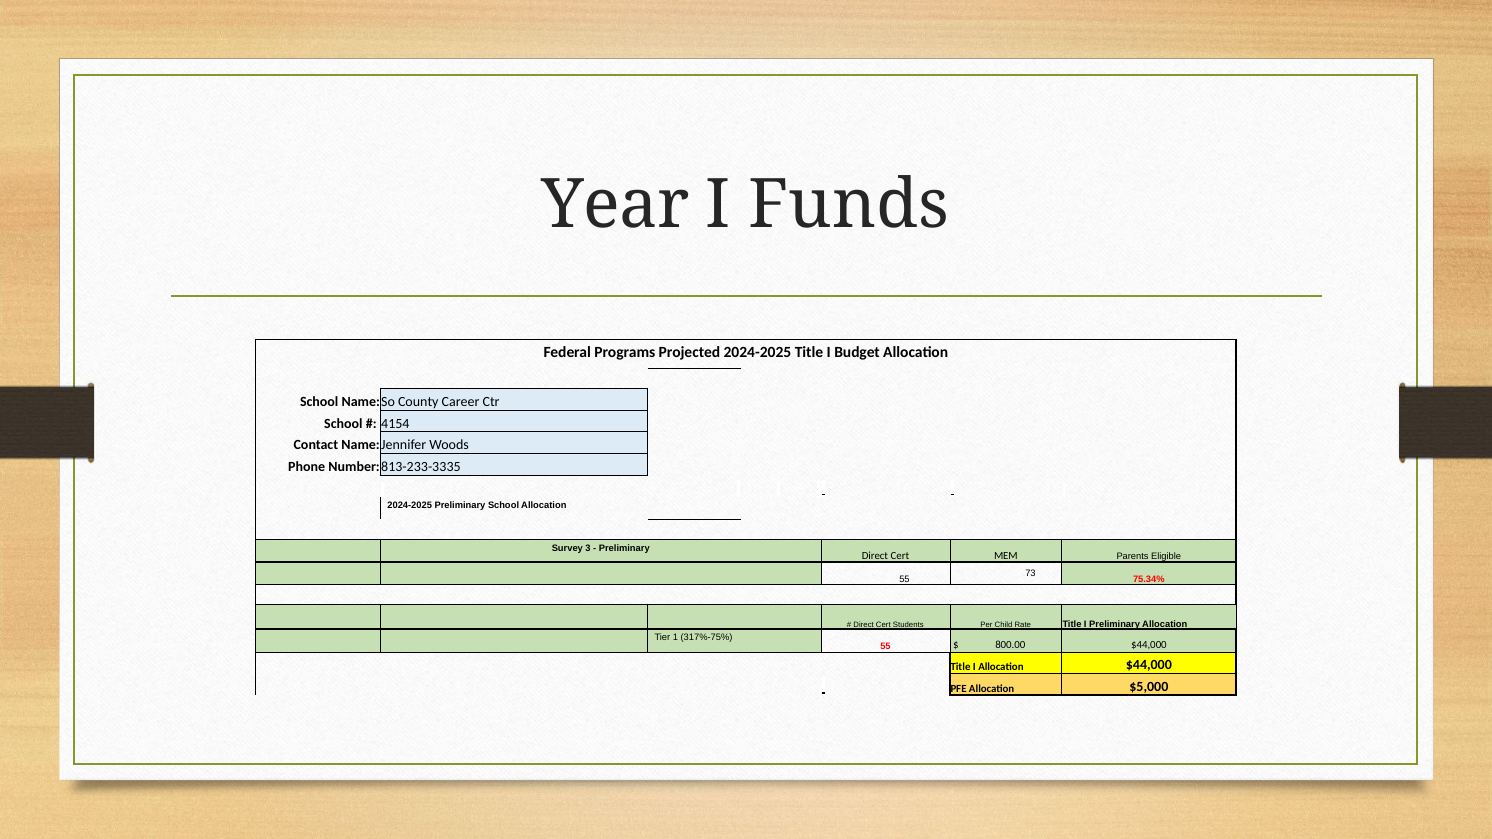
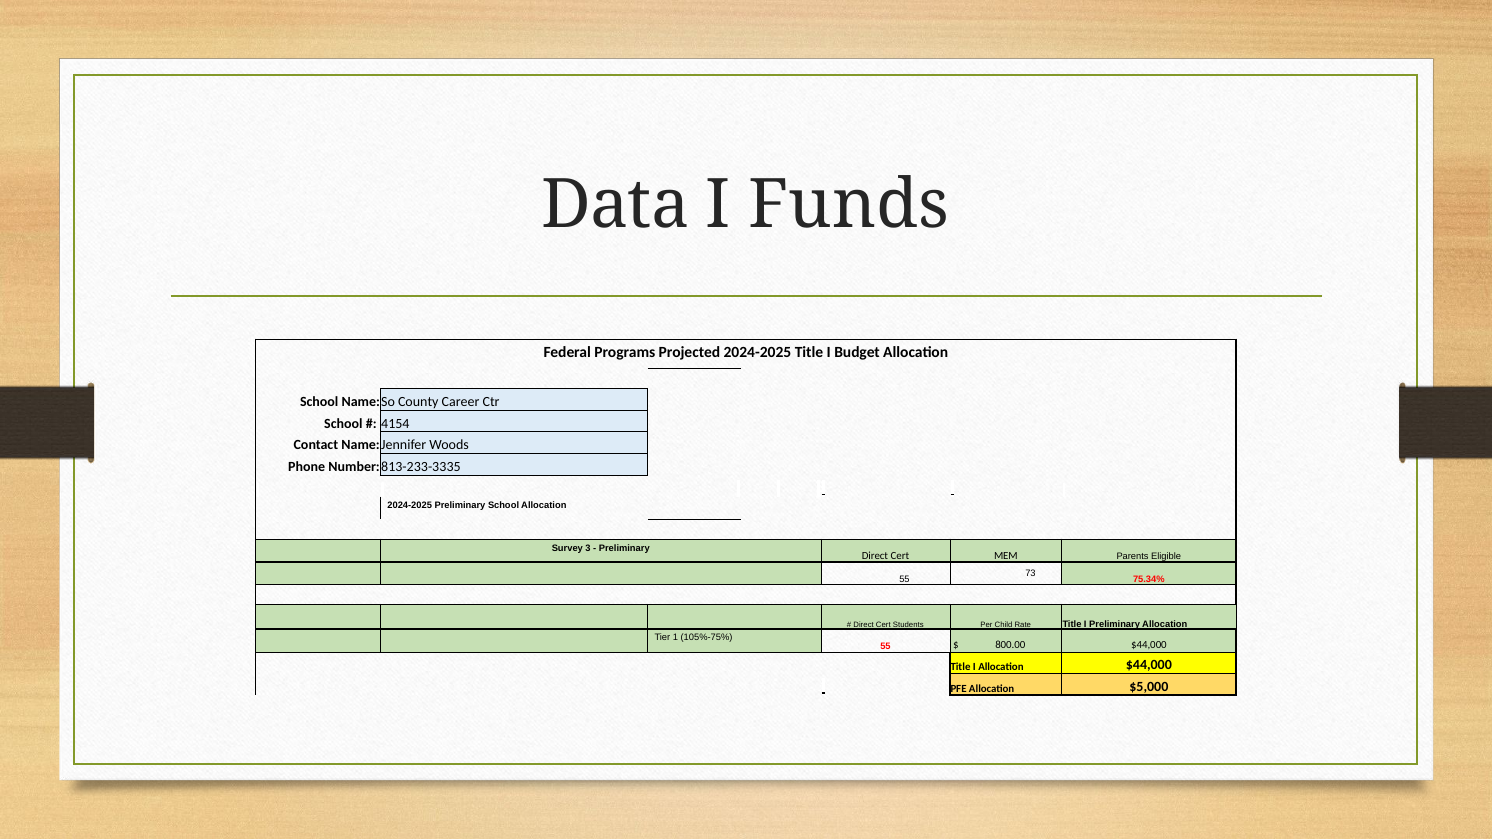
Year: Year -> Data (615, 205)
317%-75%: 317%-75% -> 105%-75% (707, 638)
